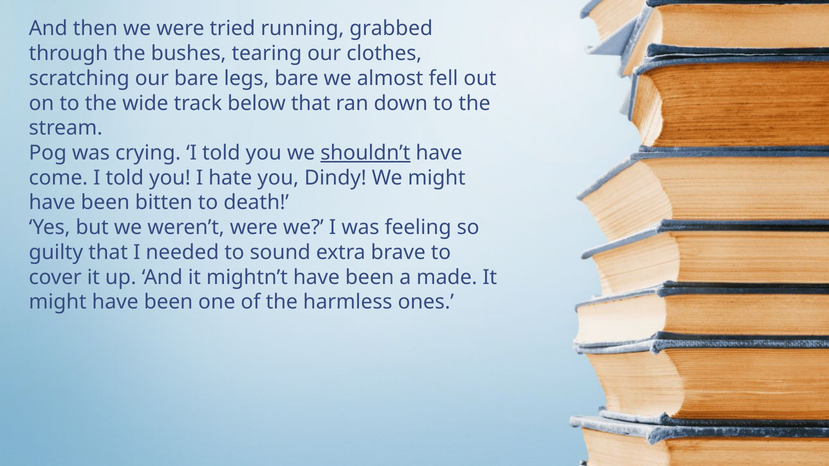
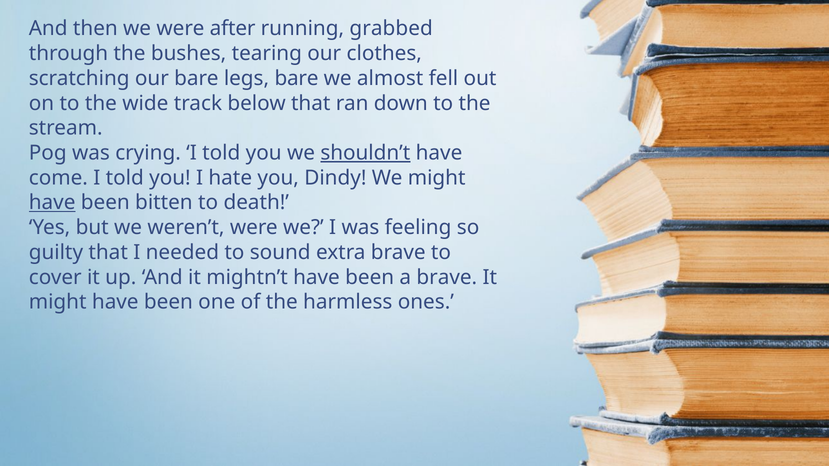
tried: tried -> after (233, 29)
have underline: none -> present (52, 203)
a made: made -> brave (447, 277)
